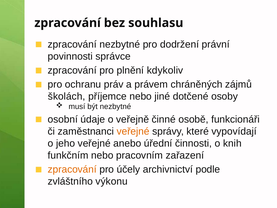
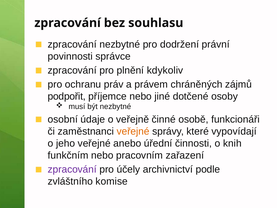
školách: školách -> podpořit (67, 96)
zpracování colour: orange -> purple (72, 169)
výkonu: výkonu -> komise (112, 181)
